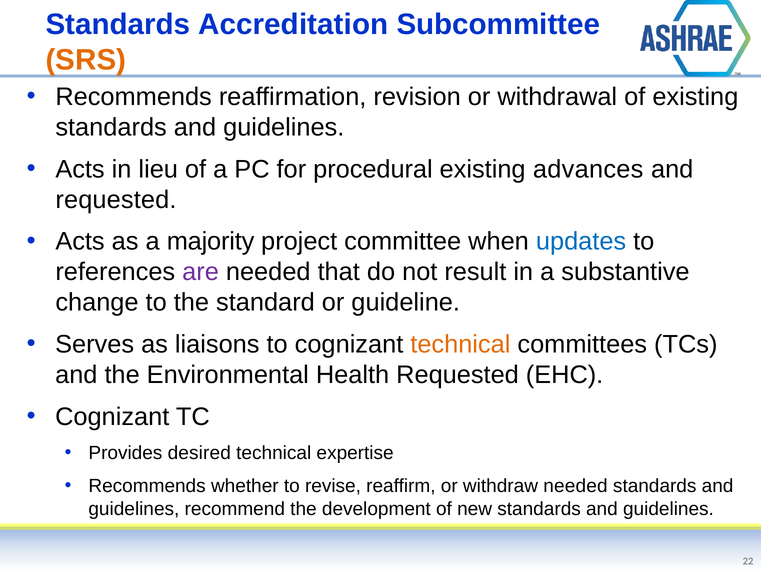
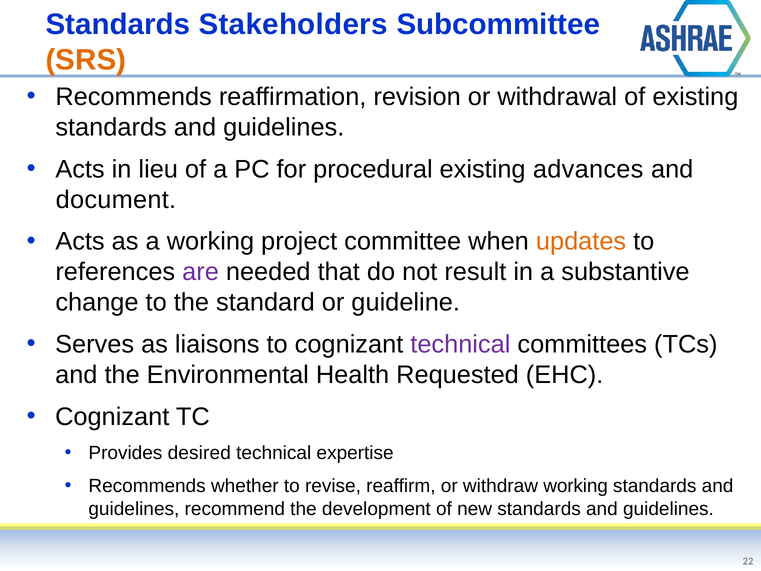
Accreditation: Accreditation -> Stakeholders (293, 24)
requested: requested -> document (116, 200)
a majority: majority -> working (210, 241)
updates colour: blue -> orange (581, 241)
technical colour: orange -> purple (460, 344)
withdraw needed: needed -> working (576, 486)
